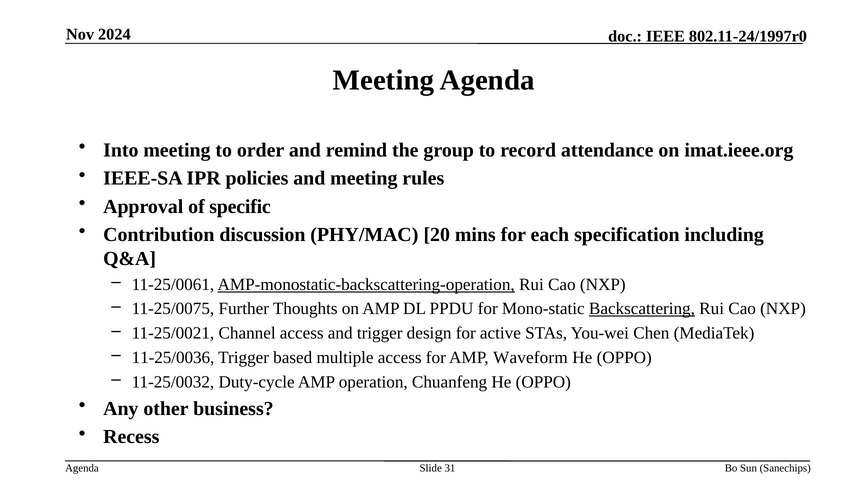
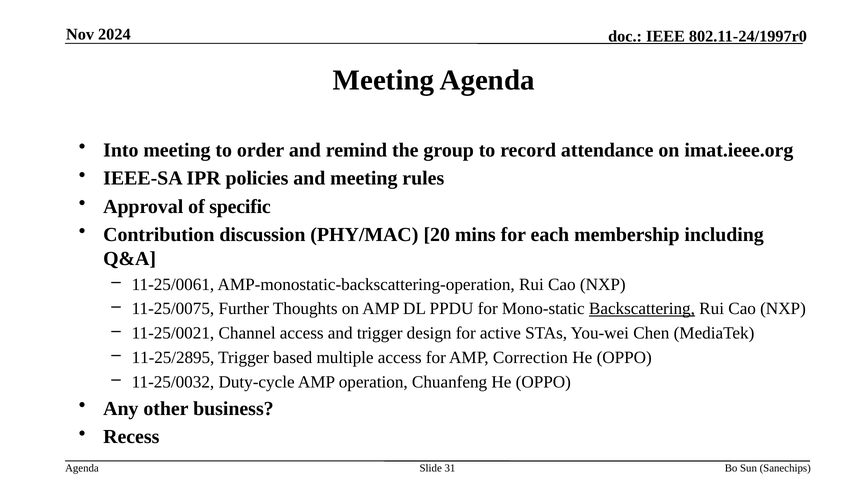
specification: specification -> membership (627, 235)
AMP-monostatic-backscattering-operation underline: present -> none (366, 285)
11-25/0036: 11-25/0036 -> 11-25/2895 (173, 358)
Waveform: Waveform -> Correction (530, 358)
